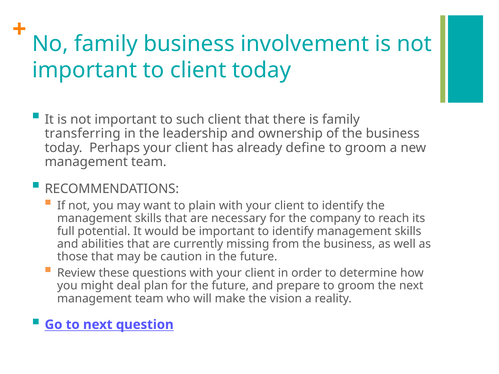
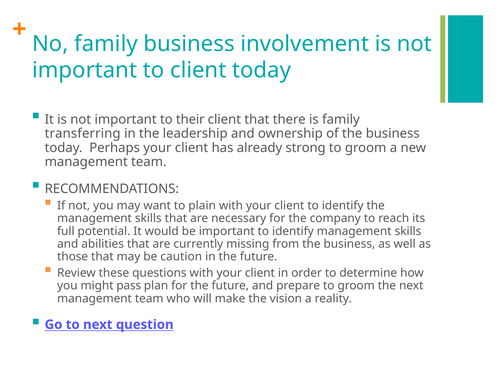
such: such -> their (190, 119)
define: define -> strong (306, 148)
deal: deal -> pass (129, 286)
